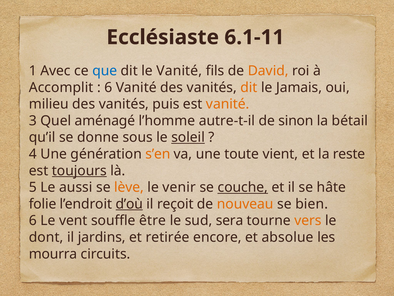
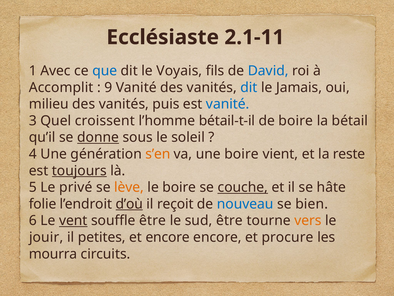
6.1-11: 6.1-11 -> 2.1-11 (254, 37)
le Vanité: Vanité -> Voyais (179, 71)
David colour: orange -> blue (268, 71)
6: 6 -> 9 (108, 87)
dit colour: orange -> blue (249, 87)
vanité colour: orange -> blue (228, 104)
aménagé: aménagé -> croissent (105, 121)
autre-t-il: autre-t-il -> bétail-t-il (227, 121)
de sinon: sinon -> boire (296, 121)
donne underline: none -> present (98, 137)
soleil underline: present -> none (188, 137)
une toute: toute -> boire (242, 154)
aussi: aussi -> privé (76, 187)
le venir: venir -> boire (179, 187)
nouveau colour: orange -> blue (245, 204)
vent underline: none -> present (73, 220)
sud sera: sera -> être (229, 220)
dont: dont -> jouir (46, 237)
jardins: jardins -> petites (102, 237)
et retirée: retirée -> encore (168, 237)
absolue: absolue -> procure (288, 237)
